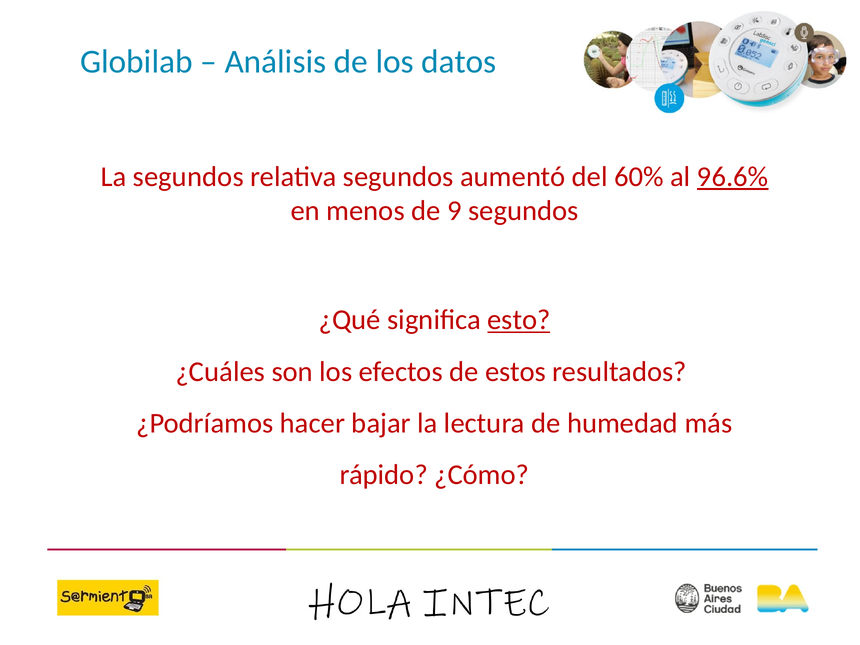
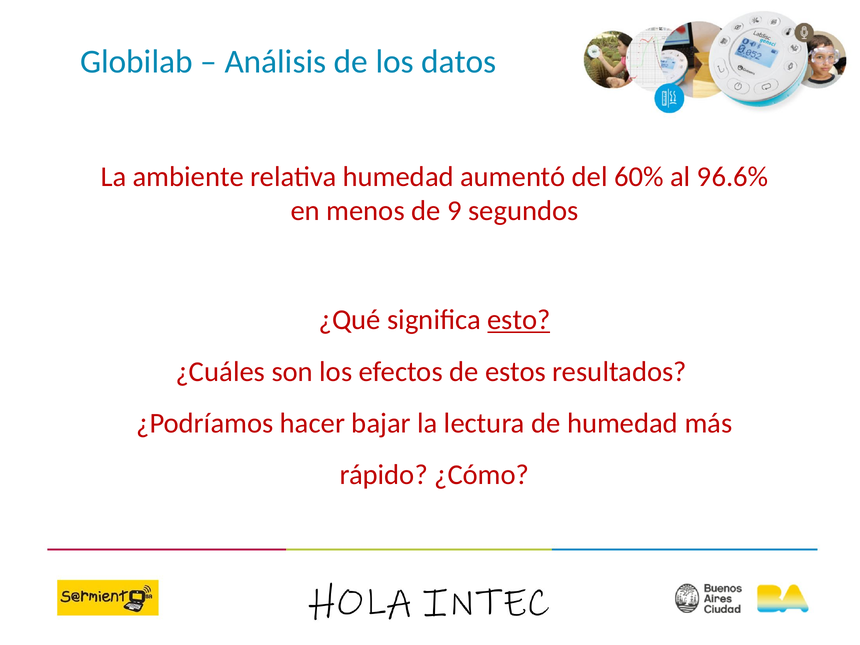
La segundos: segundos -> ambiente (188, 177)
relativa segundos: segundos -> humedad (398, 177)
96.6% underline: present -> none (733, 177)
